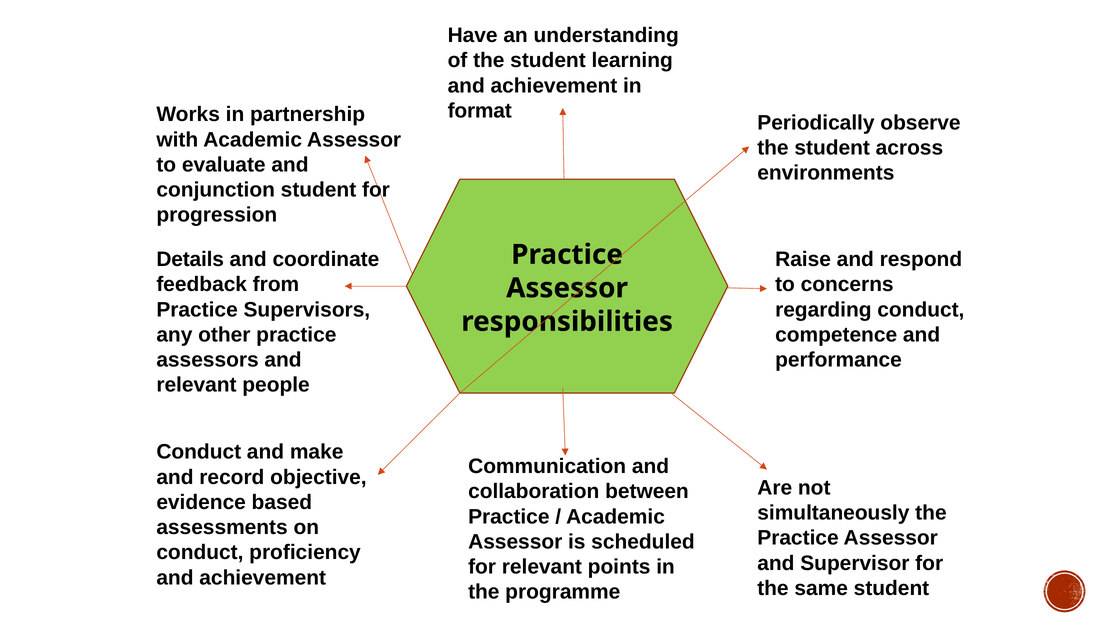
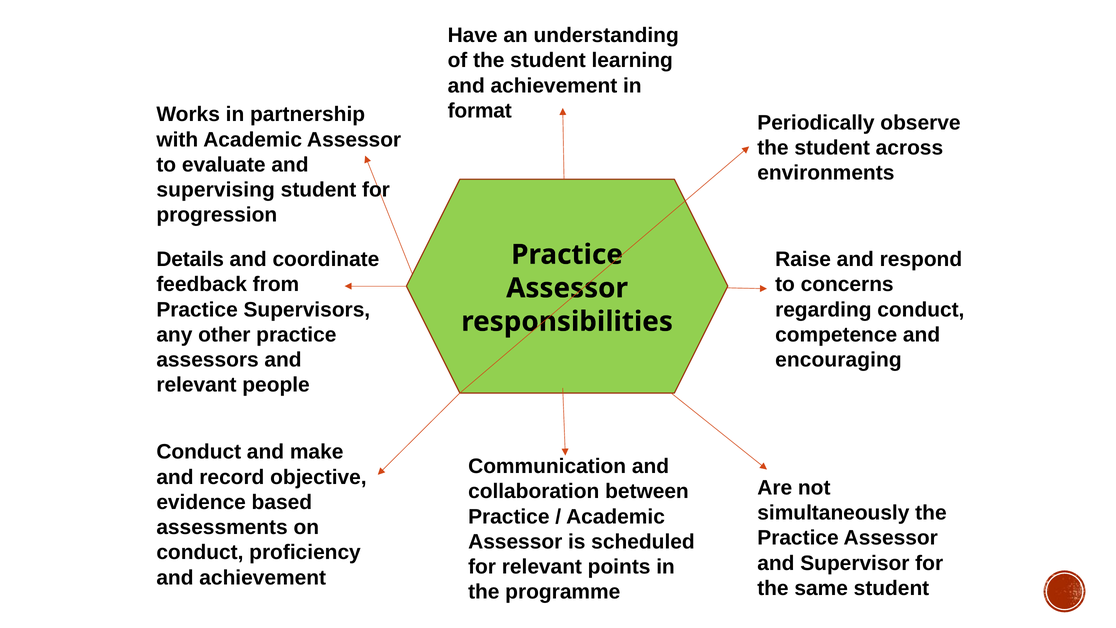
conjunction: conjunction -> supervising (216, 190)
performance: performance -> encouraging (838, 360)
